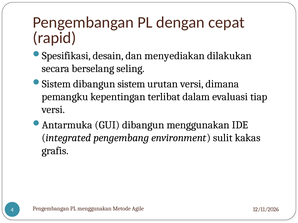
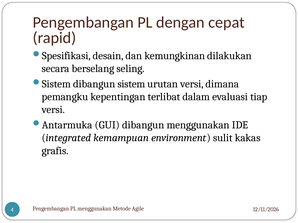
menyediakan: menyediakan -> kemungkinan (175, 56)
pengembang: pengembang -> kemampuan (121, 138)
